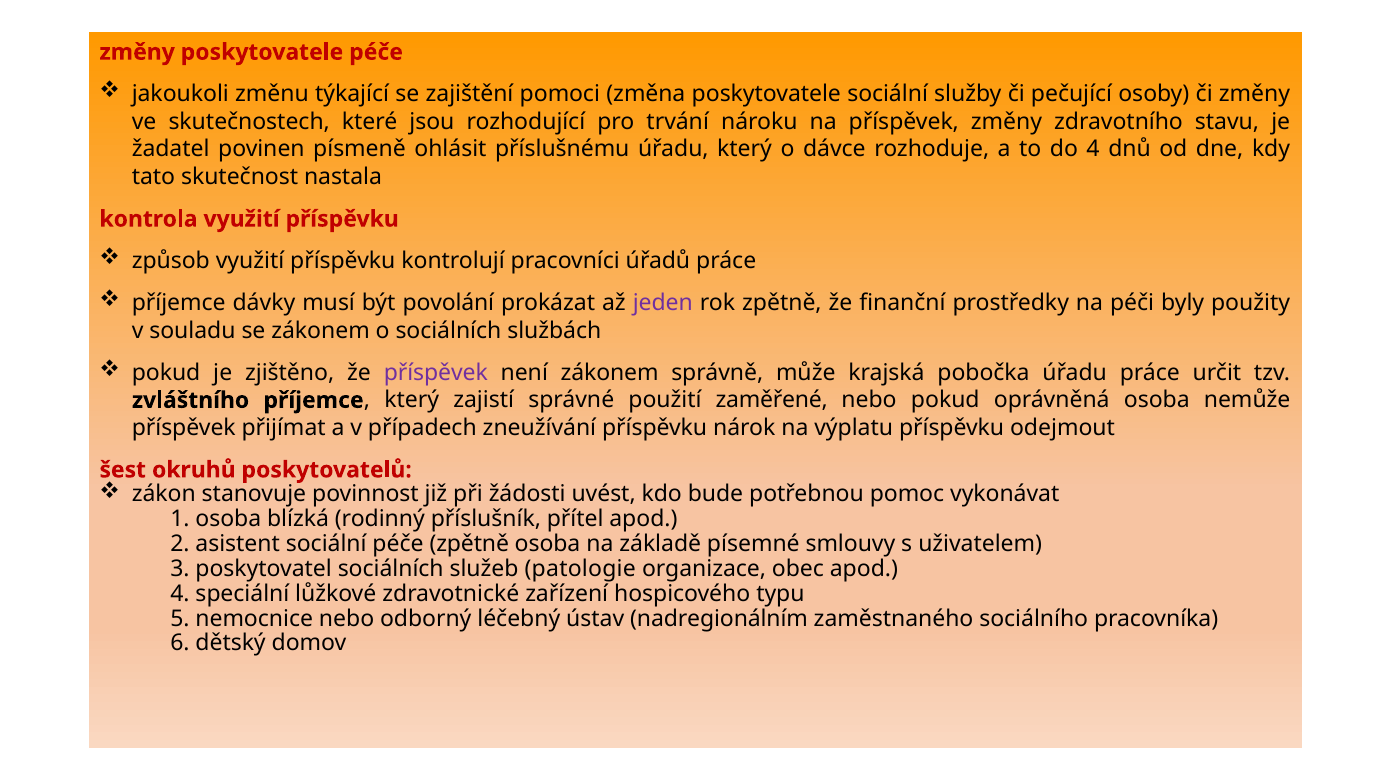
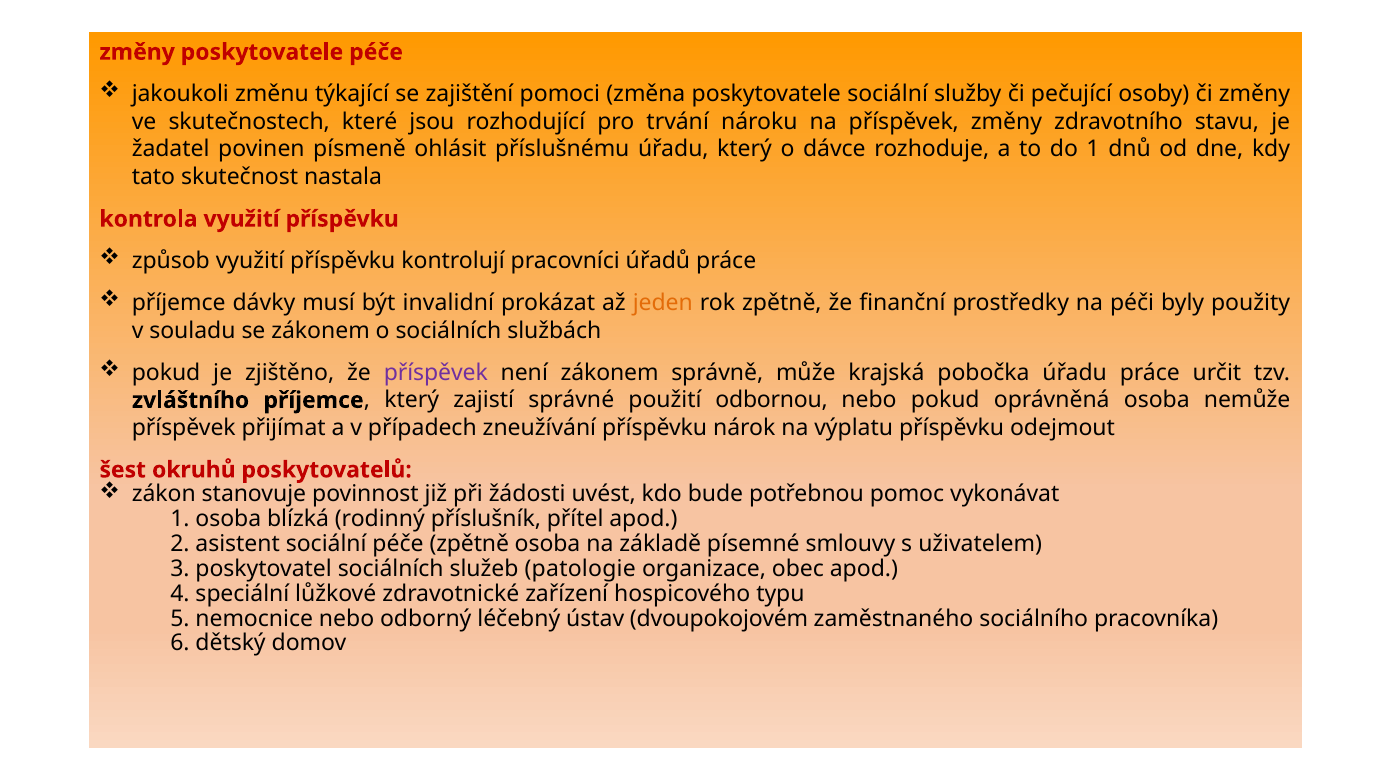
do 4: 4 -> 1 (1093, 149)
povolání: povolání -> invalidní (448, 303)
jeden colour: purple -> orange (663, 303)
zaměřené: zaměřené -> odbornou (772, 400)
nadregionálním: nadregionálním -> dvoupokojovém (719, 619)
